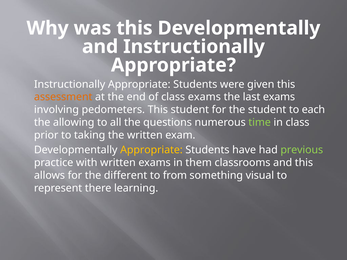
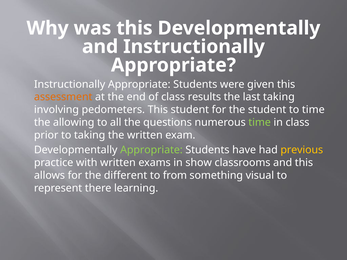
class exams: exams -> results (204, 97)
last exams: exams -> taking (279, 97)
to each: each -> time (313, 110)
Appropriate colour: yellow -> light green (151, 150)
previous colour: light green -> yellow (302, 150)
them: them -> show (199, 163)
